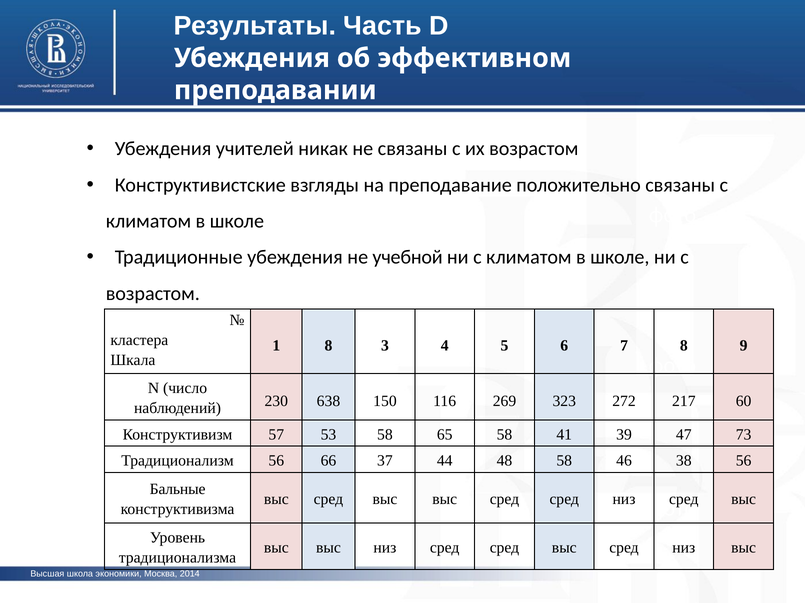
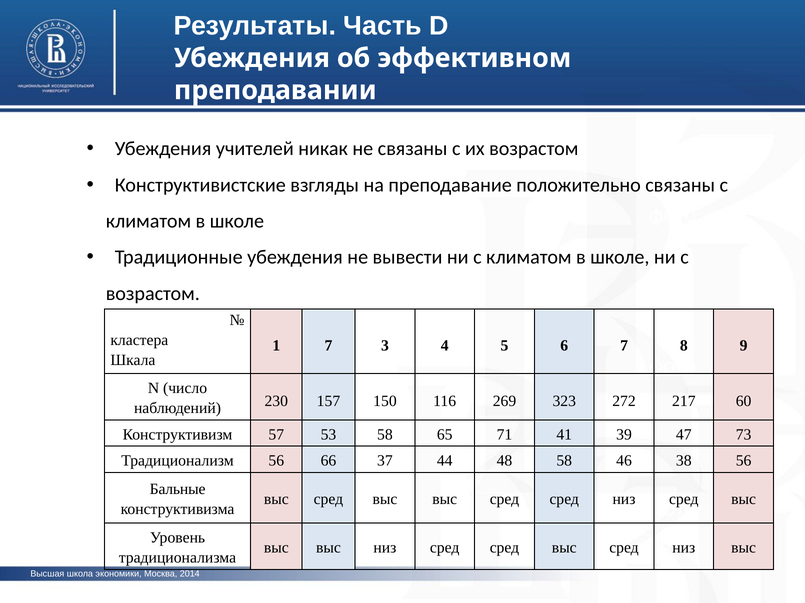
учебной: учебной -> вывести (408, 258)
1 8: 8 -> 7 (328, 346)
638: 638 -> 157 (328, 402)
65 58: 58 -> 71 (504, 435)
